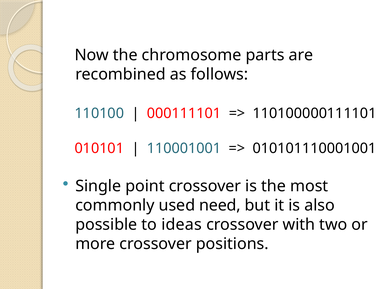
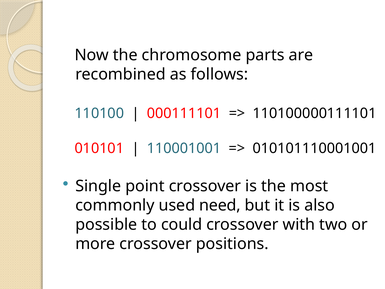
ideas: ideas -> could (182, 224)
